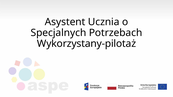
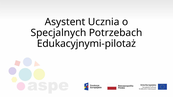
Wykorzystany-pilotaż: Wykorzystany-pilotaż -> Edukacyjnymi-pilotaż (86, 44)
